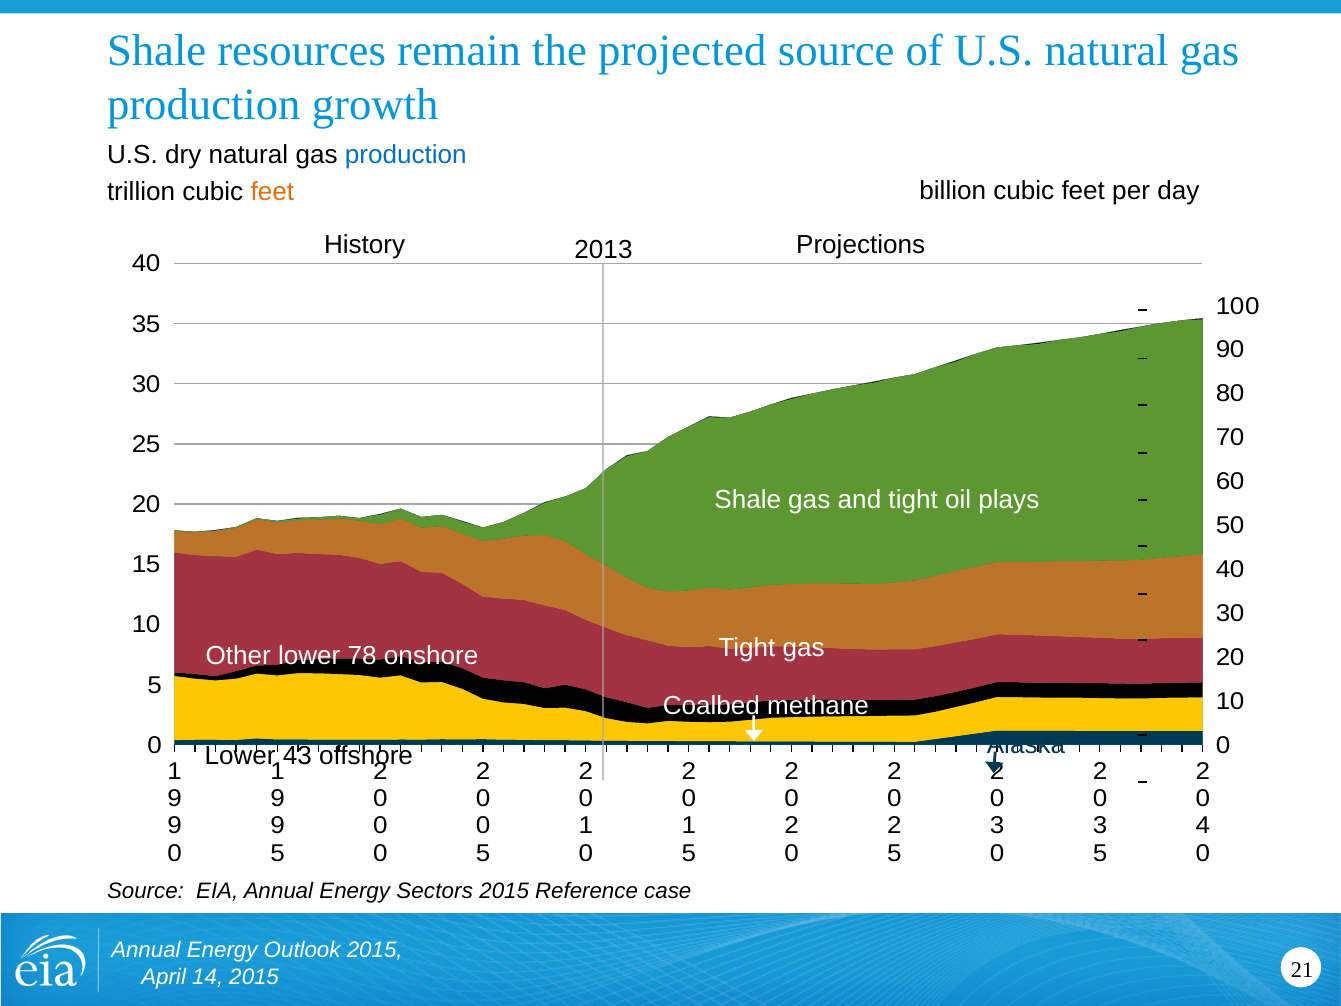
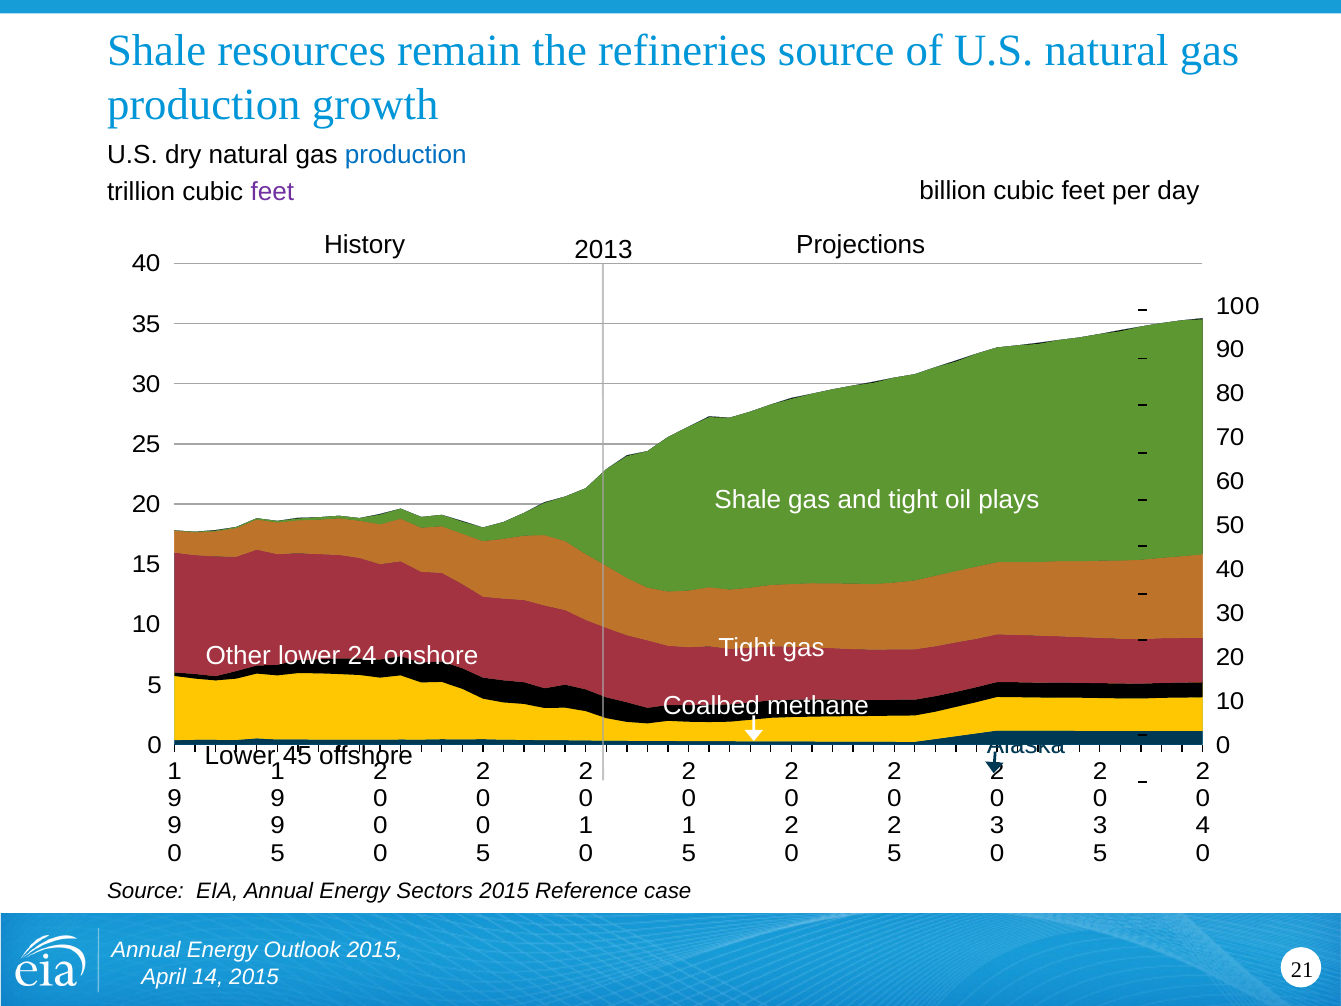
projected: projected -> refineries (682, 51)
feet colour: orange -> purple (272, 191)
78: 78 -> 24 (362, 656)
43: 43 -> 45 (297, 756)
